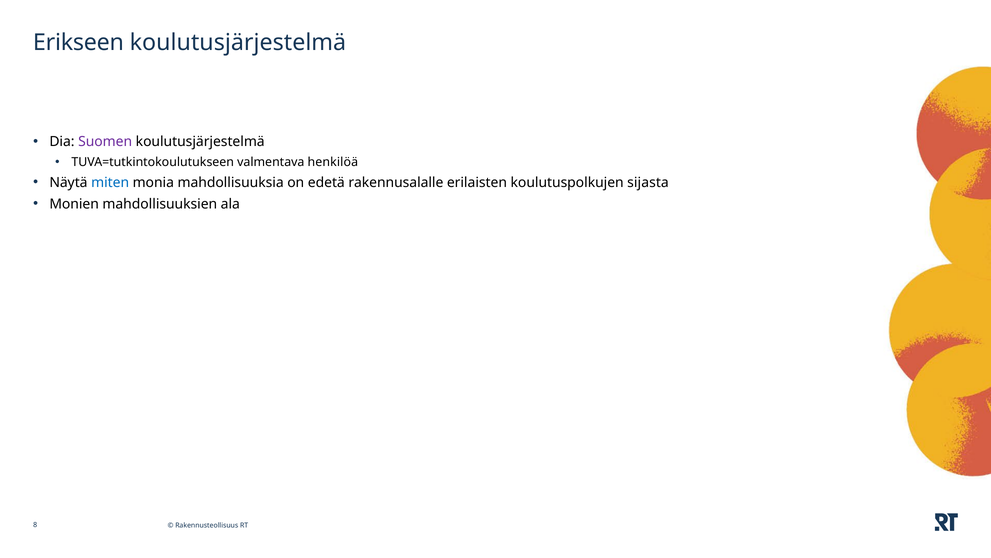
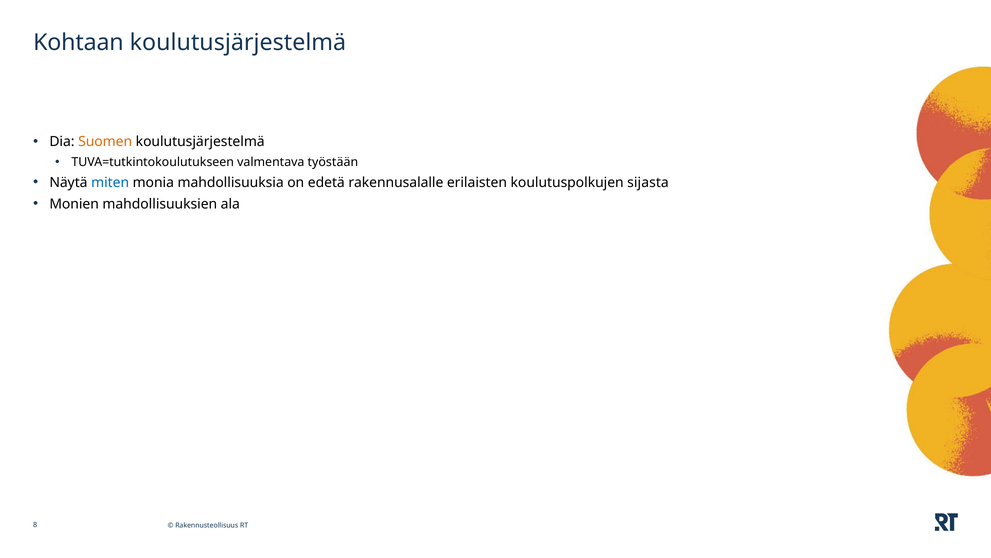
Erikseen: Erikseen -> Kohtaan (78, 43)
Suomen colour: purple -> orange (105, 142)
henkilöä: henkilöä -> työstään (333, 162)
